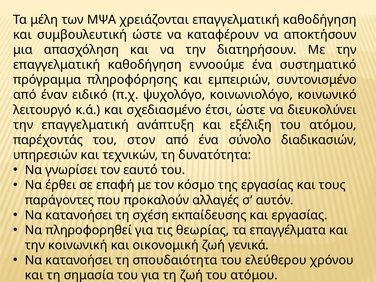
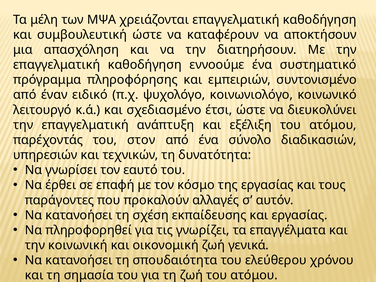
θεωρίας: θεωρίας -> γνωρίζει (203, 230)
